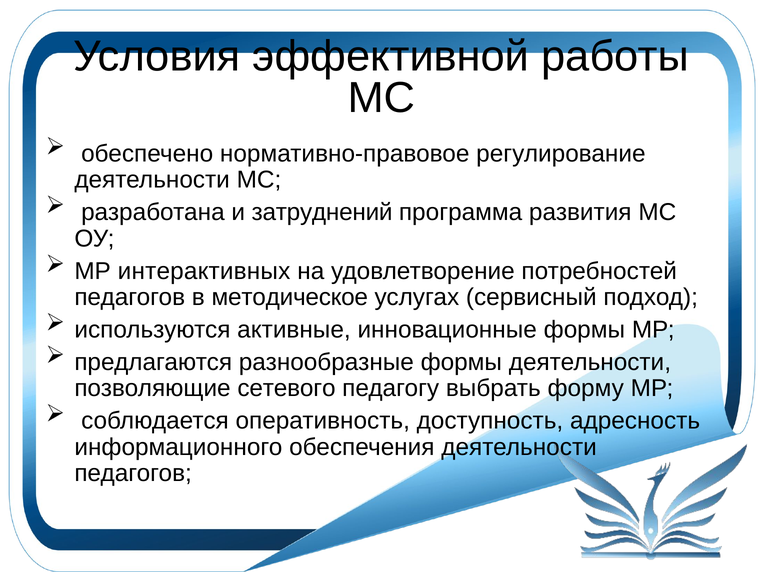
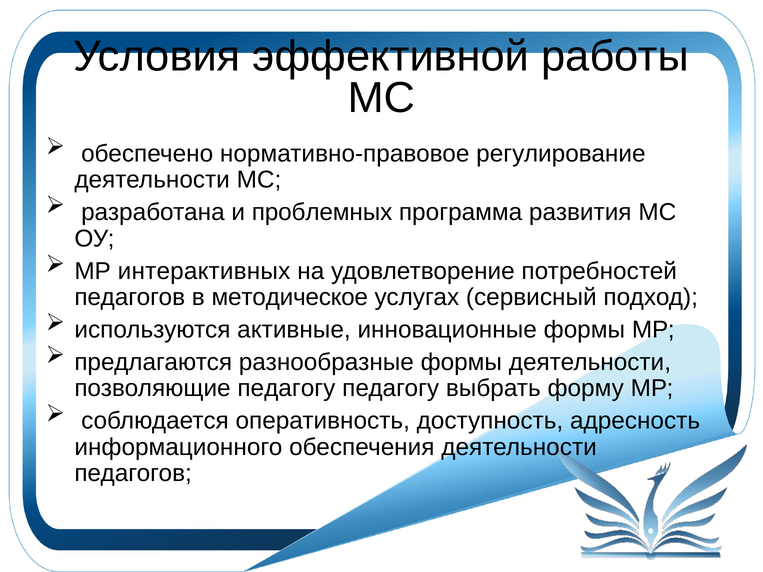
затруднений: затруднений -> проблемных (322, 212)
позволяющие сетевого: сетевого -> педагогу (286, 389)
